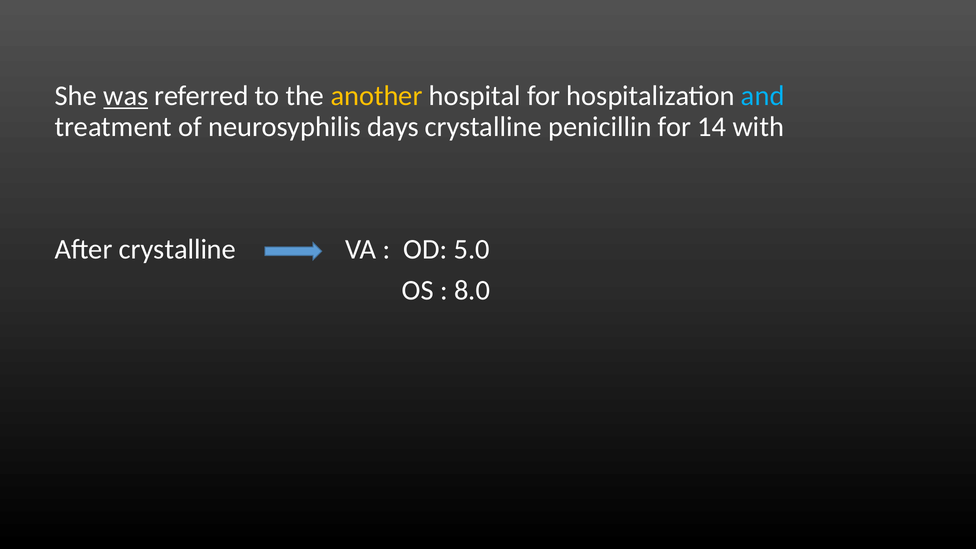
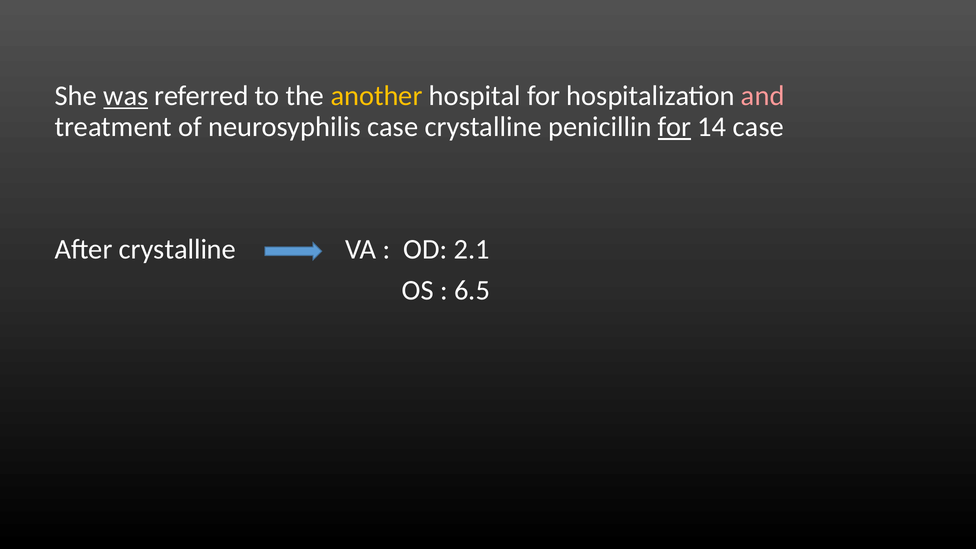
and colour: light blue -> pink (763, 96)
neurosyphilis days: days -> case (393, 127)
for underline: none -> present (675, 127)
14 with: with -> case (758, 127)
5.0: 5.0 -> 2.1 (472, 249)
8.0: 8.0 -> 6.5 (472, 290)
